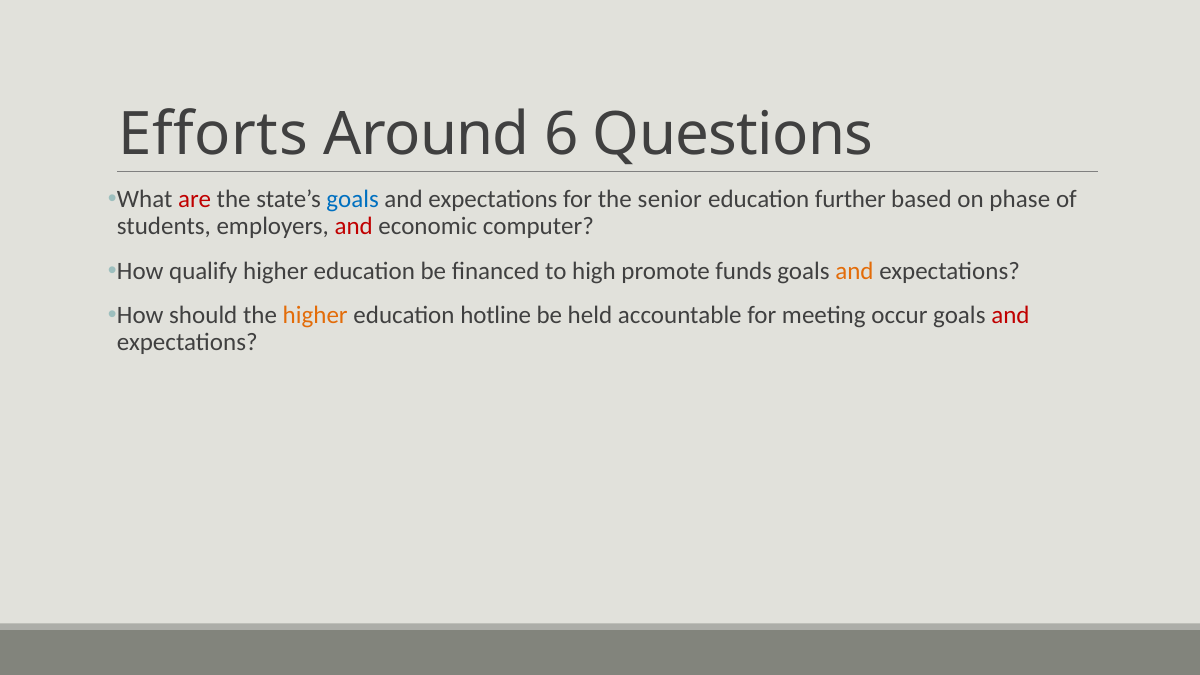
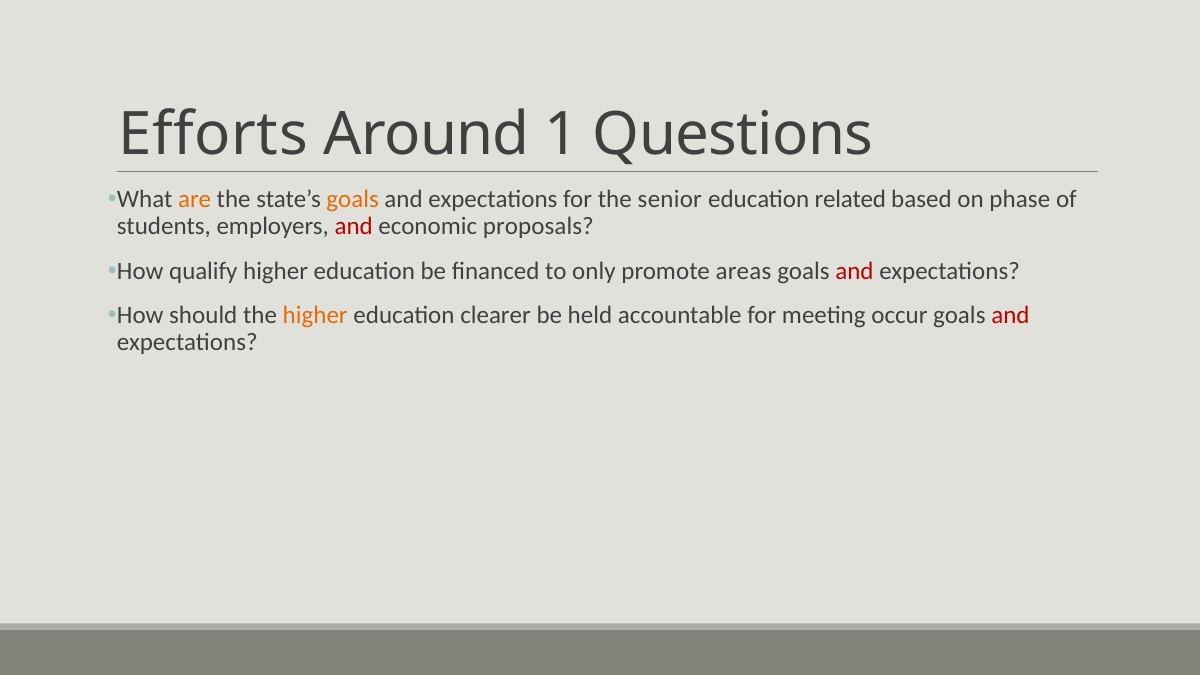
6: 6 -> 1 (561, 134)
are colour: red -> orange (195, 200)
goals colour: blue -> orange (353, 200)
further: further -> related (850, 200)
computer: computer -> proposals (538, 227)
high: high -> only (594, 271)
funds: funds -> areas (743, 271)
and colour: orange -> red (854, 271)
hotline: hotline -> clearer (496, 316)
